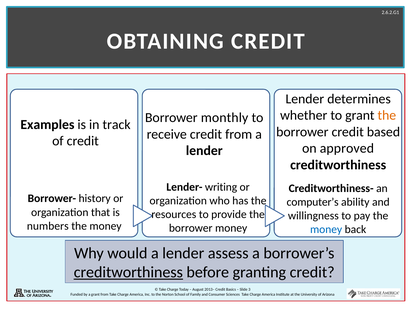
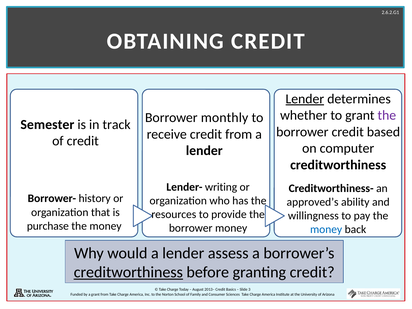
Lender underline: none -> present (305, 99)
the colour: orange -> purple (387, 115)
Examples: Examples -> Semester (47, 125)
approved: approved -> computer (347, 148)
computer’s: computer’s -> approved’s (313, 202)
numbers: numbers -> purchase (48, 226)
